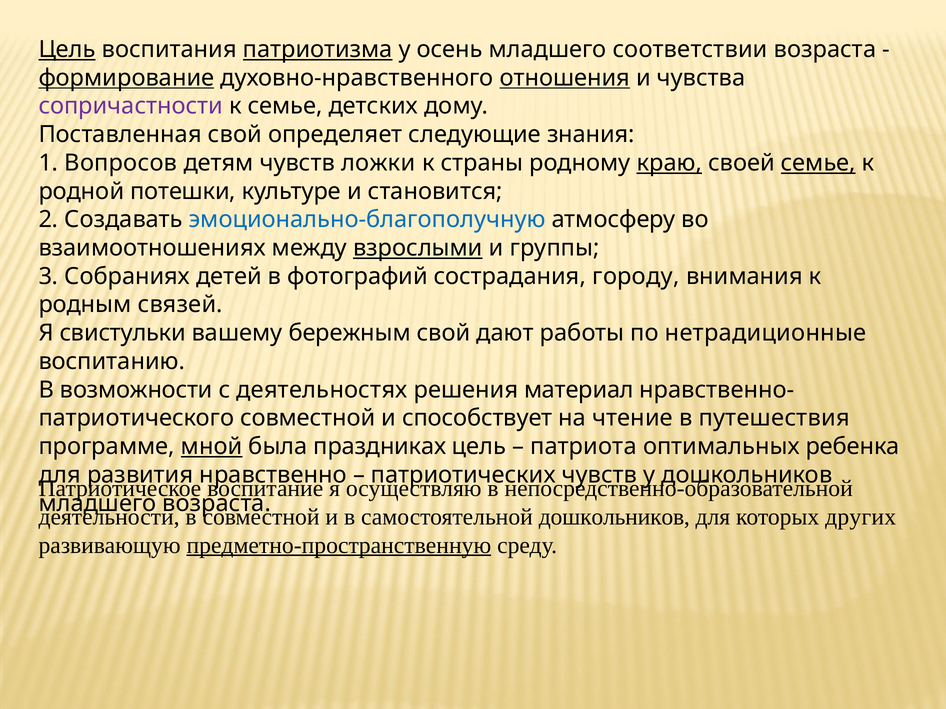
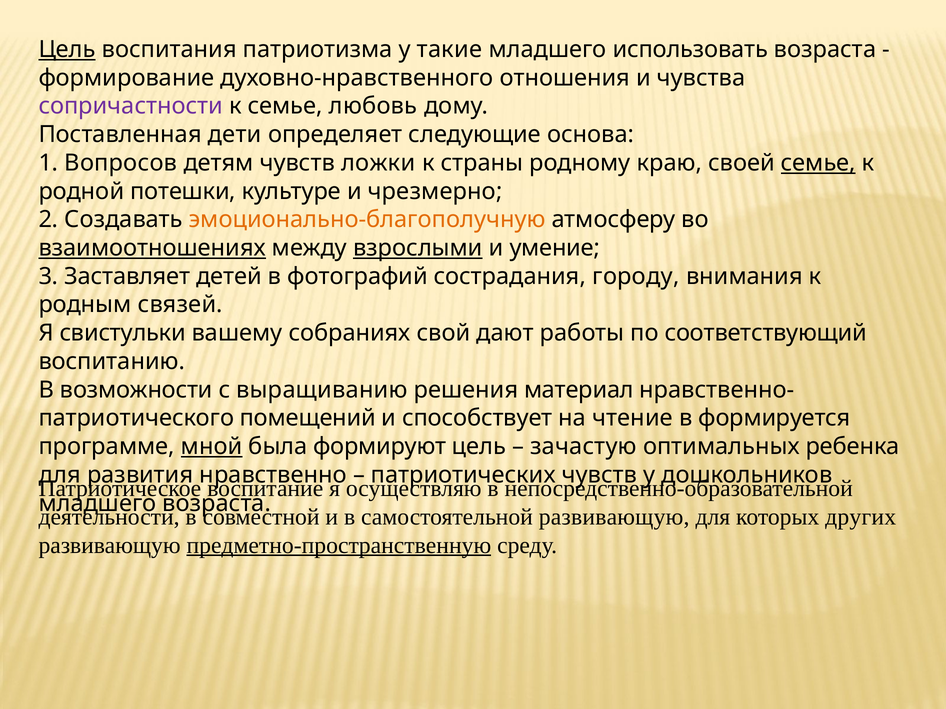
патриотизма underline: present -> none (318, 49)
осень: осень -> такие (449, 49)
соответствии: соответствии -> использовать (690, 49)
формирование underline: present -> none (126, 78)
отношения underline: present -> none (565, 78)
детских: детских -> любовь (373, 106)
Поставленная свой: свой -> дети (235, 135)
знания: знания -> основа (591, 135)
краю underline: present -> none (669, 163)
становится: становится -> чрезмерно (435, 191)
эмоционально-благополучную colour: blue -> orange (367, 220)
взаимоотношениях underline: none -> present (152, 248)
группы: группы -> умение (555, 248)
Собраниях: Собраниях -> Заставляет (127, 277)
бережным: бережным -> собраниях (350, 333)
нетрадиционные: нетрадиционные -> соответствующий (766, 333)
деятельностях: деятельностях -> выращиванию (322, 390)
совместной: совместной -> помещений (308, 418)
путешествия: путешествия -> формируется (774, 418)
праздниках: праздниках -> формируют (380, 447)
патриота: патриота -> зачастую (583, 447)
самостоятельной дошкольников: дошкольников -> развивающую (614, 517)
